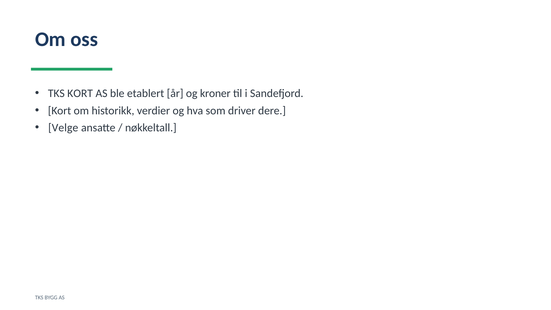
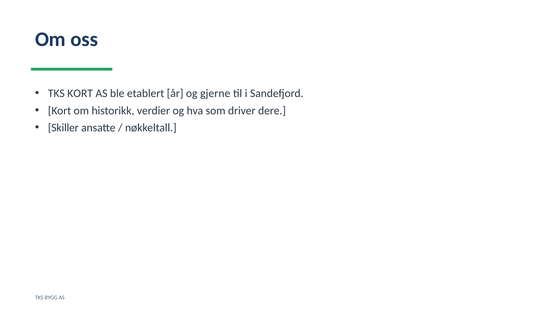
kroner: kroner -> gjerne (215, 93)
Velge: Velge -> Skiller (63, 128)
